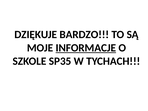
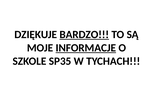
BARDZO underline: none -> present (84, 35)
